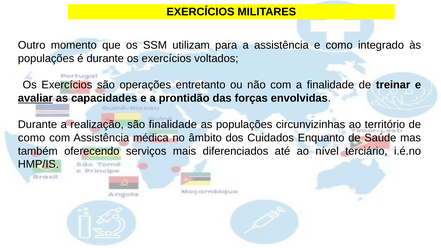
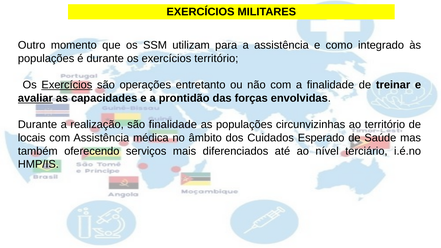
exercícios voltados: voltados -> território (216, 58)
Exercícios underline: none -> present (67, 85)
como: como -> locais (32, 138)
Enquanto: Enquanto -> Esperado (321, 138)
